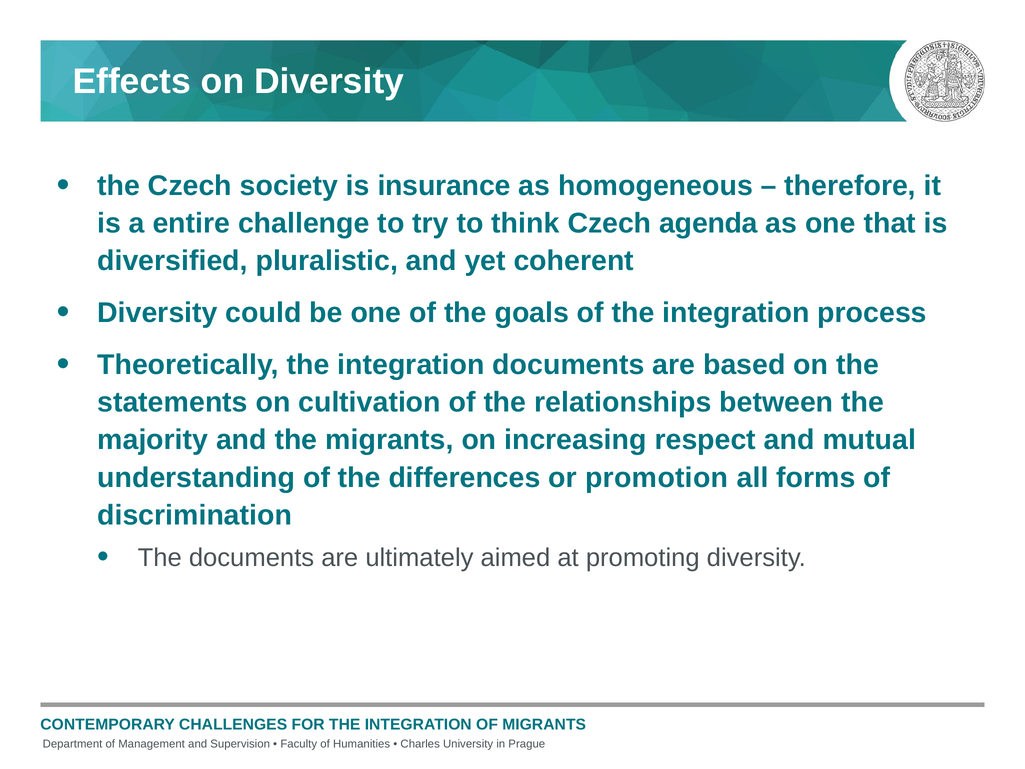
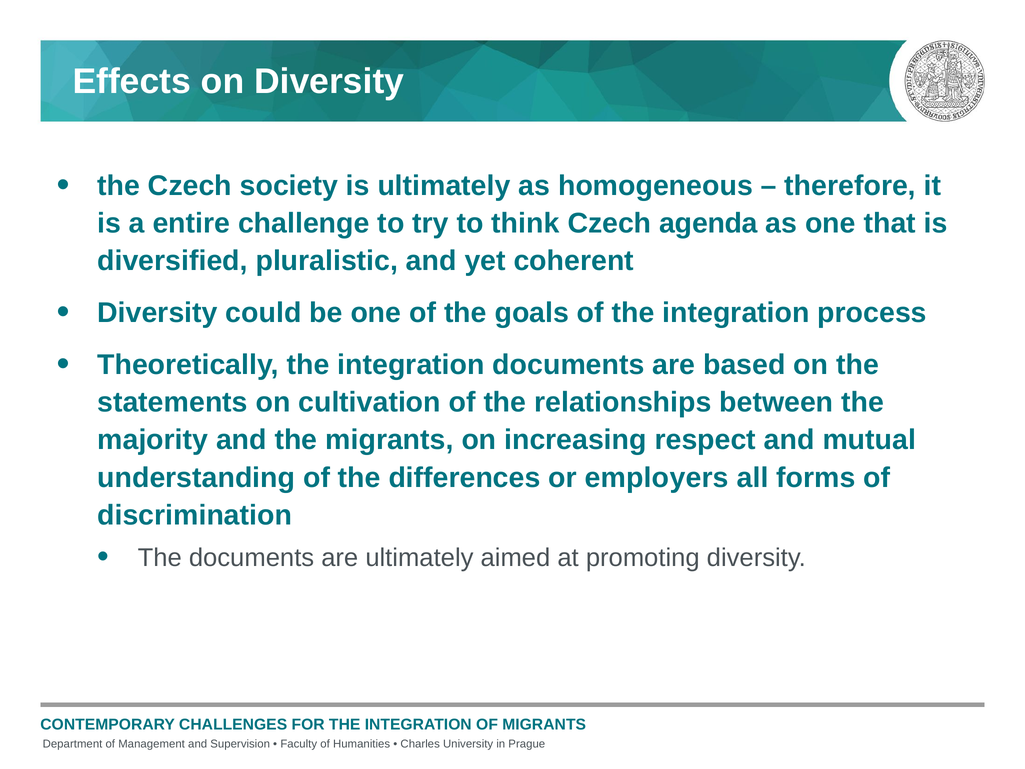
is insurance: insurance -> ultimately (444, 186)
promotion: promotion -> employers (657, 478)
